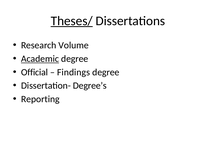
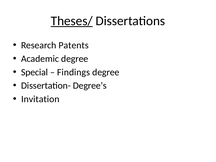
Volume: Volume -> Patents (74, 45)
Academic underline: present -> none (40, 59)
Official: Official -> Special (34, 72)
Reporting: Reporting -> Invitation (40, 99)
